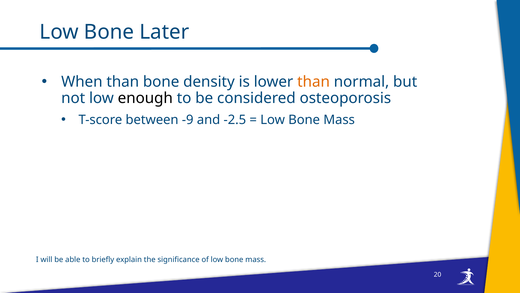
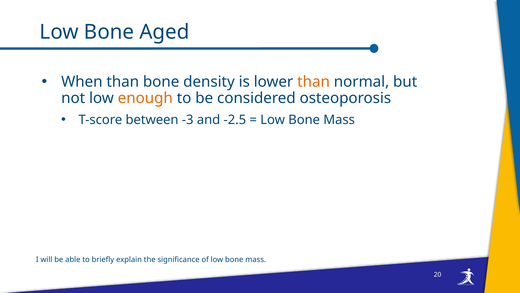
Later: Later -> Aged (164, 32)
enough colour: black -> orange (145, 98)
-9: -9 -> -3 (188, 120)
